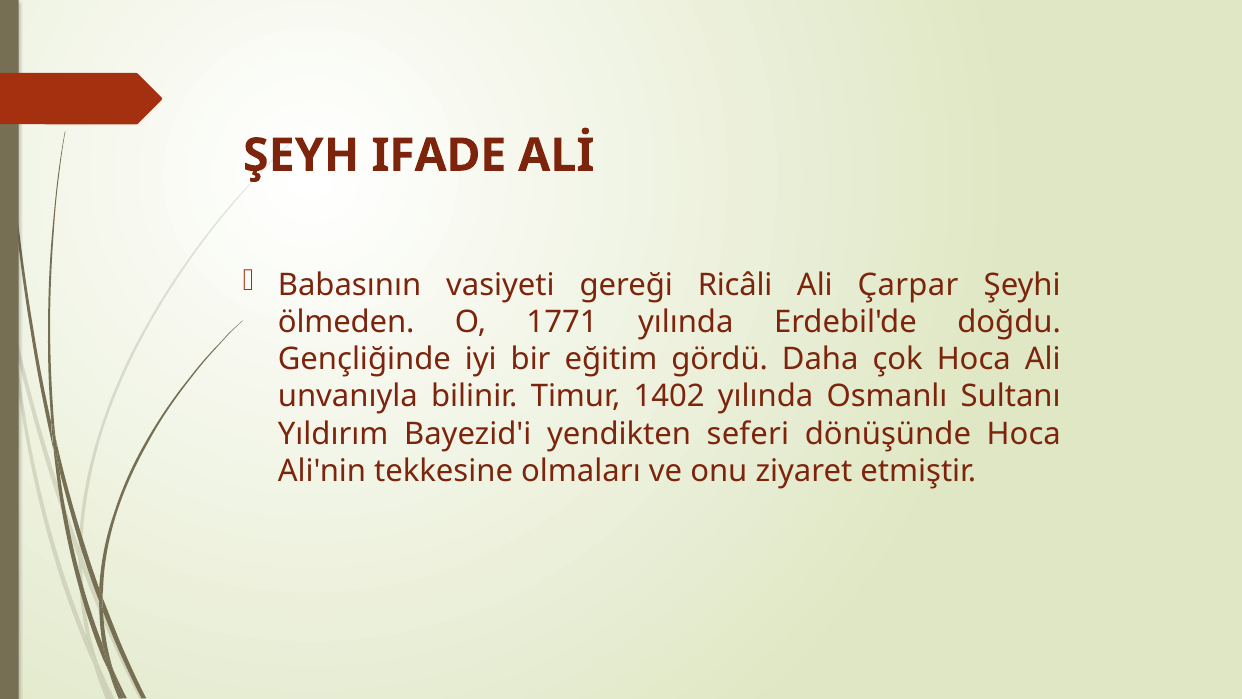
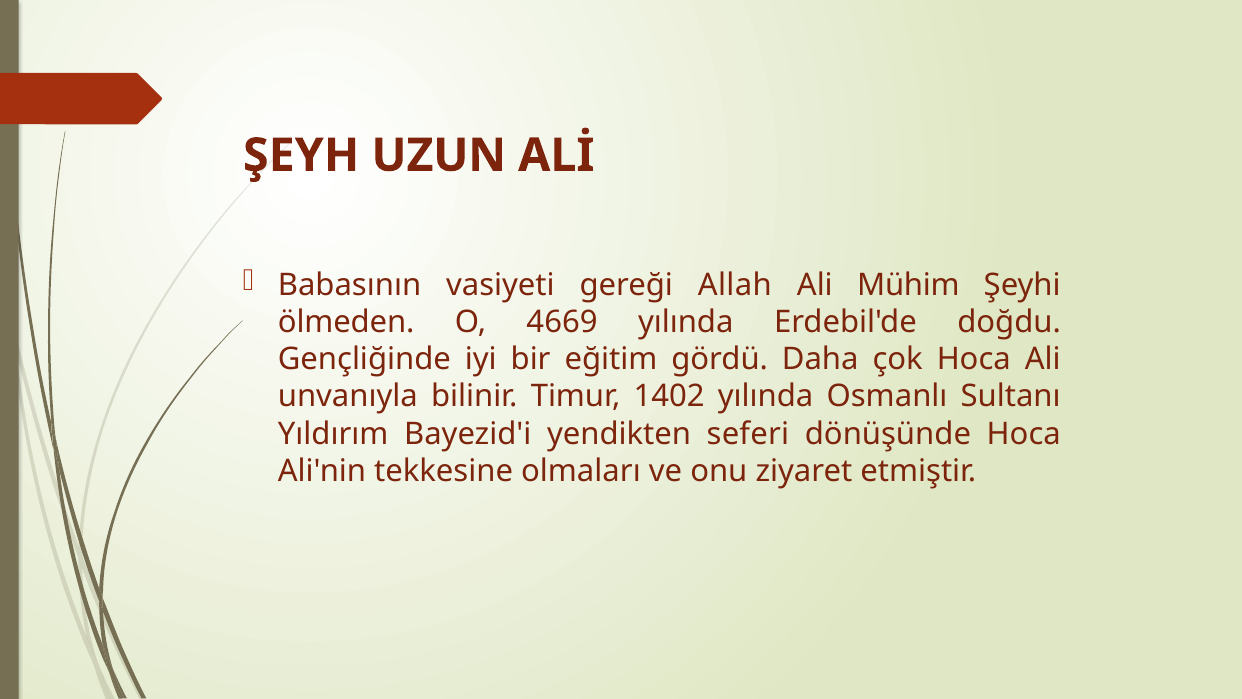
IFADE: IFADE -> UZUN (439, 155)
Ricâli: Ricâli -> Allah (735, 285)
Çarpar: Çarpar -> Mühim (908, 285)
1771: 1771 -> 4669 (562, 322)
